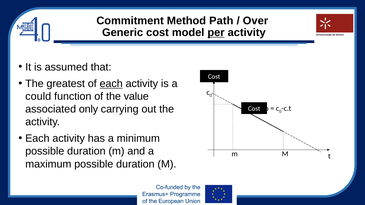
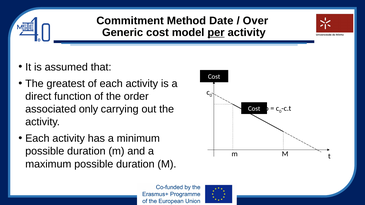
Path: Path -> Date (221, 21)
each underline: present -> none (111, 84)
could: could -> direct (38, 97)
value: value -> order (136, 97)
